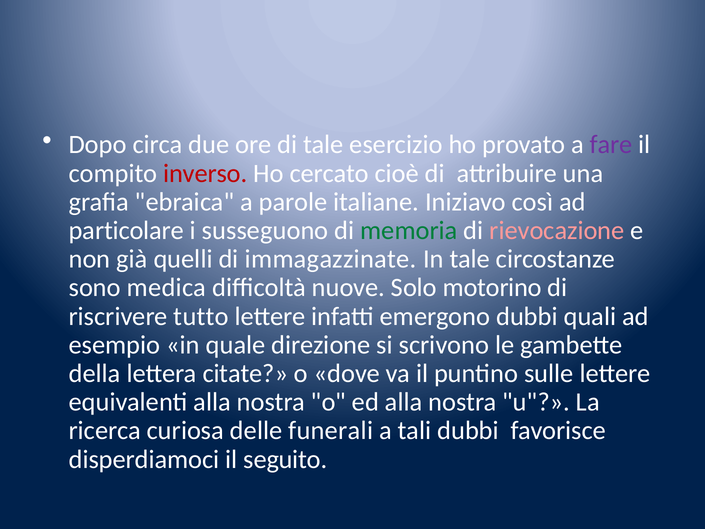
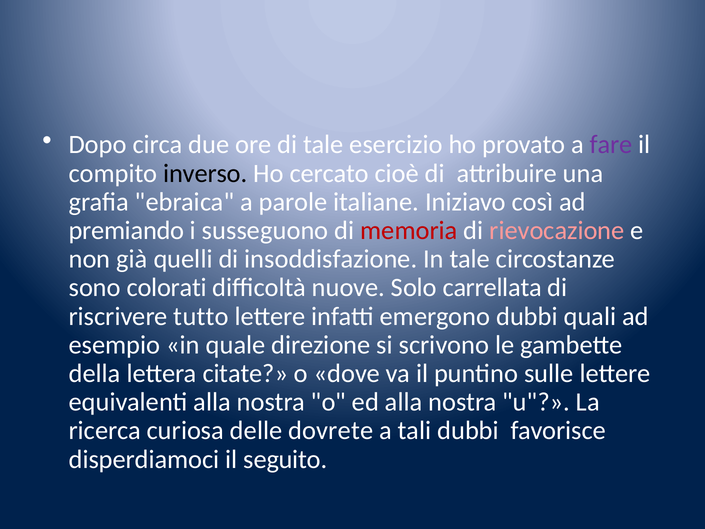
inverso colour: red -> black (205, 173)
particolare: particolare -> premiando (126, 230)
memoria colour: green -> red (409, 230)
immagazzinate: immagazzinate -> insoddisfazione (331, 259)
medica: medica -> colorati (167, 288)
motorino: motorino -> carrellata (492, 288)
funerali: funerali -> dovrete (331, 431)
